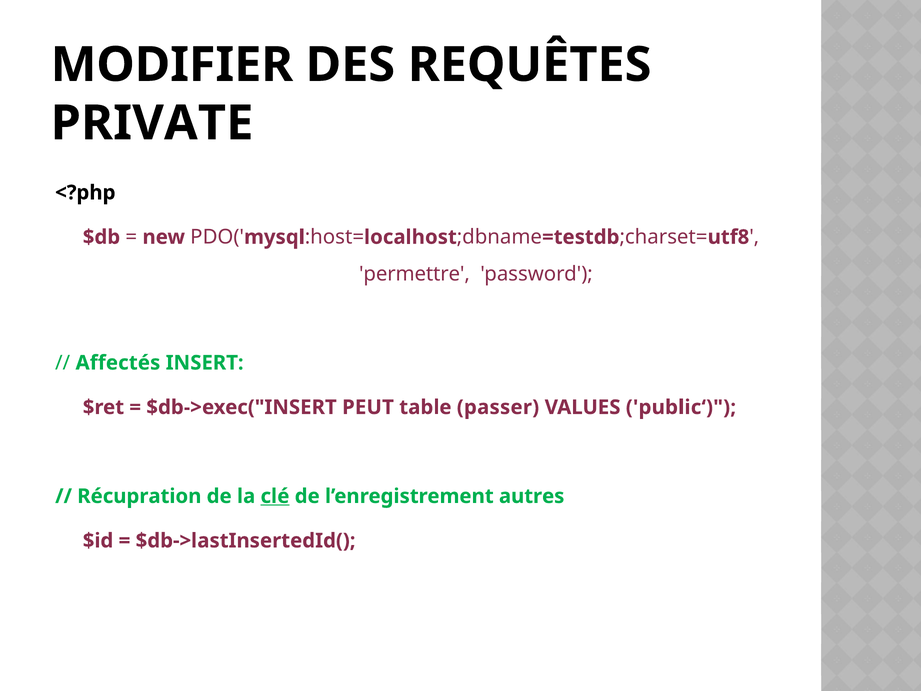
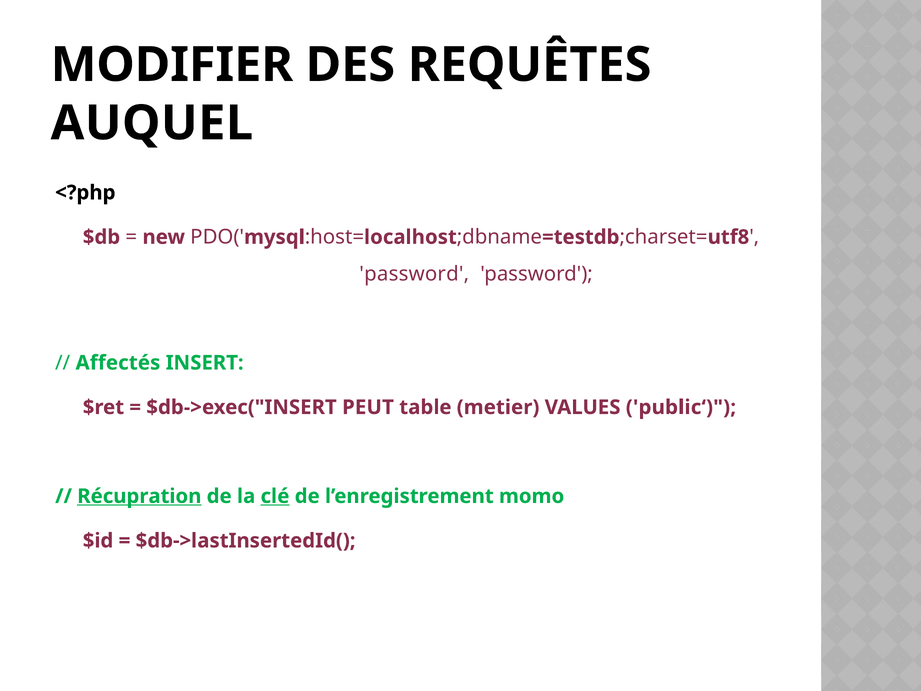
PRIVATE: PRIVATE -> AUQUEL (152, 123)
permettre: permettre -> password (414, 274)
passer: passer -> metier (498, 407)
Récupration underline: none -> present (139, 496)
autres: autres -> momo (532, 496)
